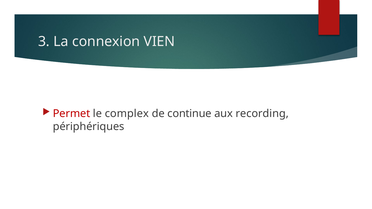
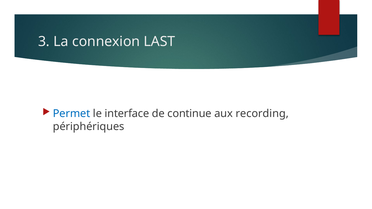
VIEN: VIEN -> LAST (159, 41)
Permet colour: red -> blue (72, 114)
complex: complex -> interface (127, 114)
